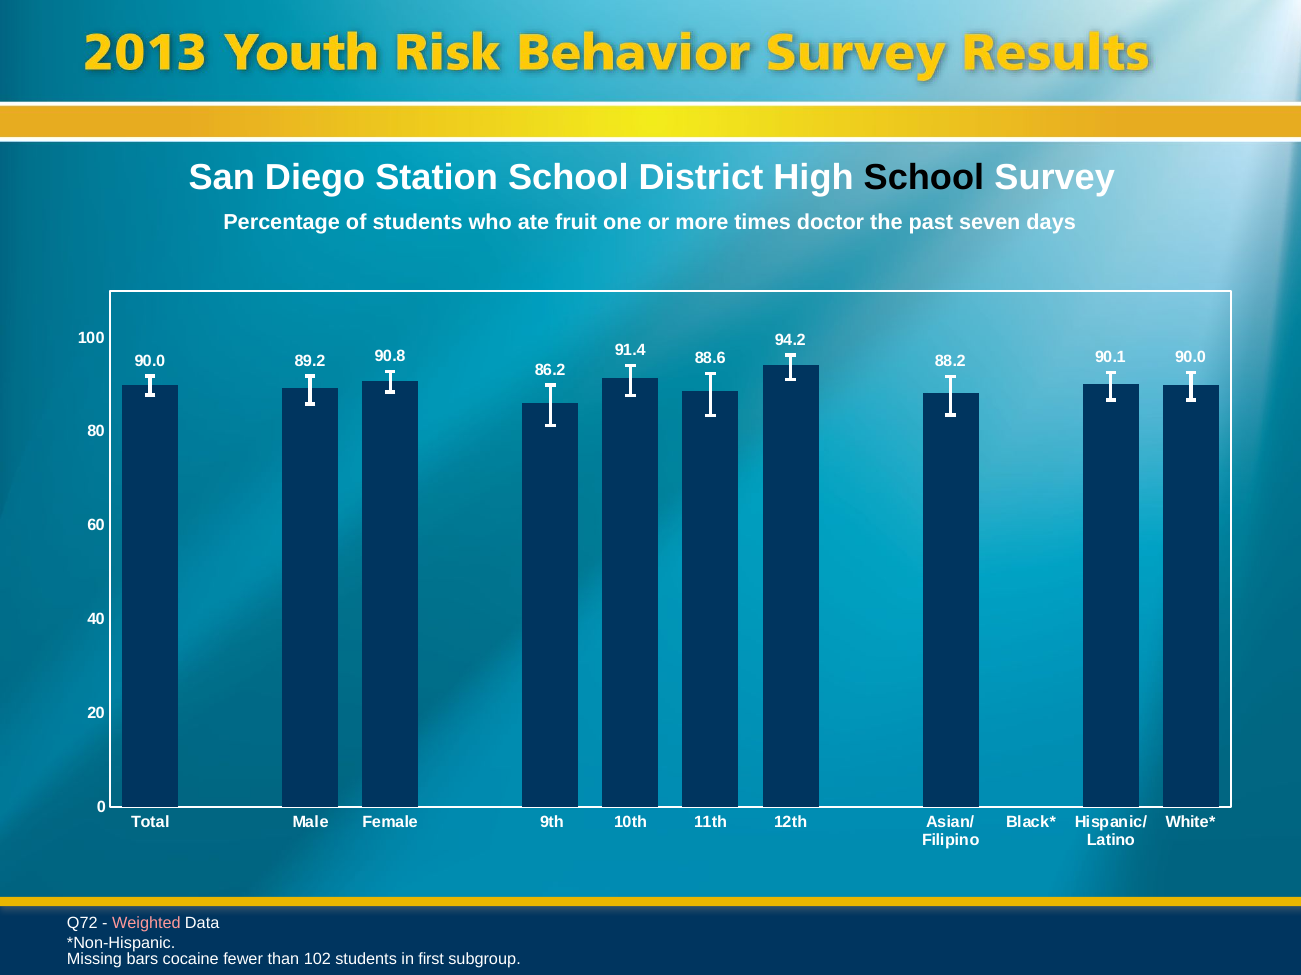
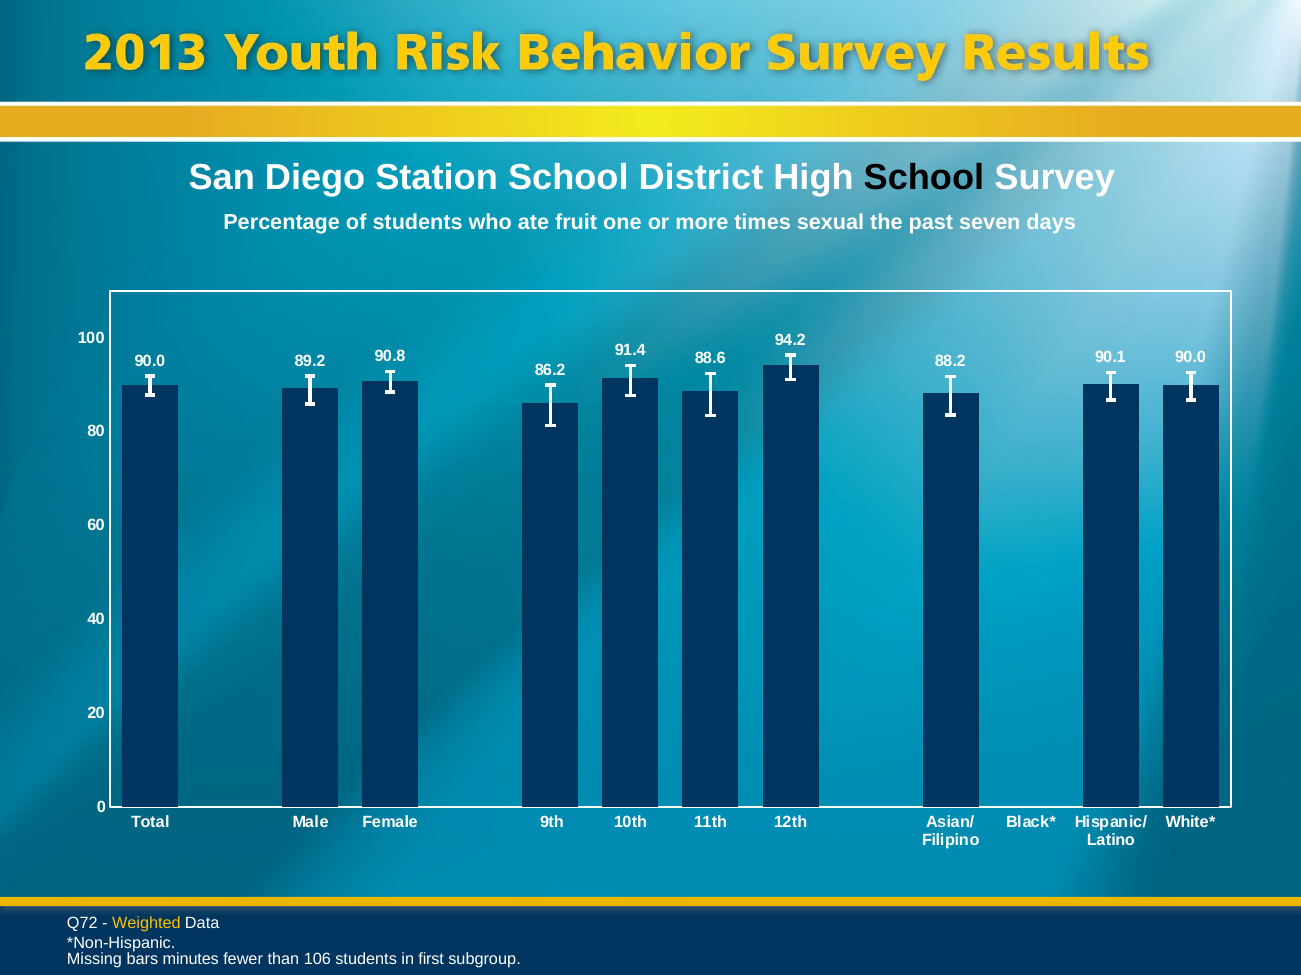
doctor: doctor -> sexual (830, 222)
Weighted colour: pink -> yellow (146, 924)
cocaine: cocaine -> minutes (191, 960)
102: 102 -> 106 (317, 960)
